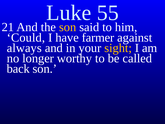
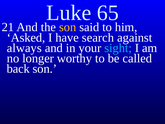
55: 55 -> 65 (108, 13)
Could: Could -> Asked (26, 37)
farmer: farmer -> search (98, 37)
sight colour: yellow -> light blue (118, 48)
